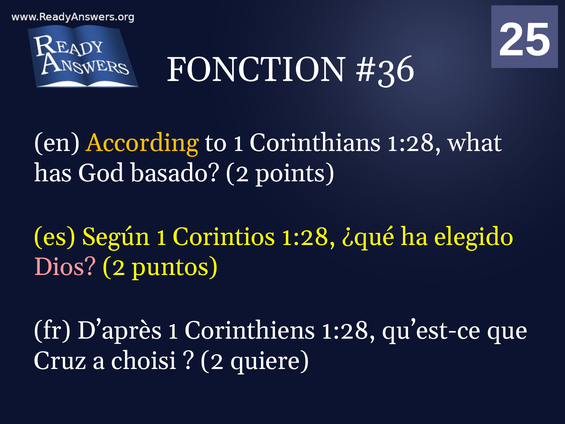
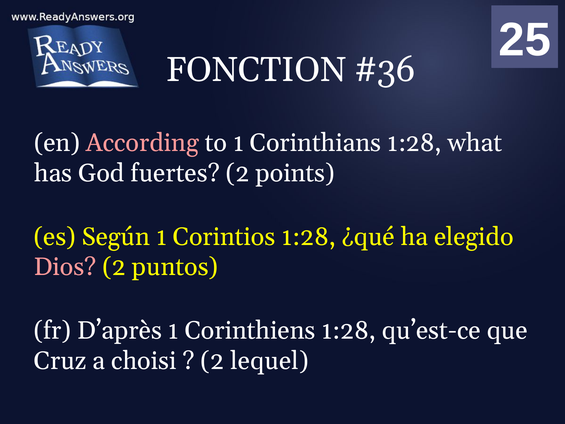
According colour: yellow -> pink (142, 143)
basado: basado -> fuertes (175, 173)
quiere: quiere -> lequel (269, 361)
